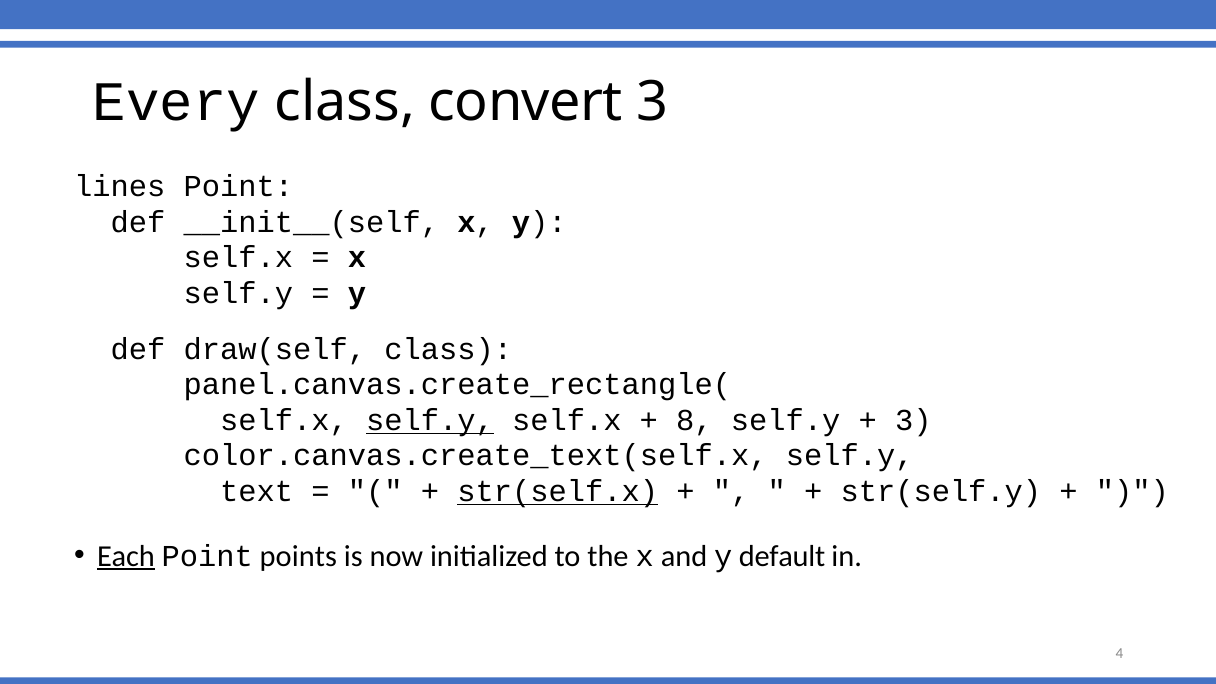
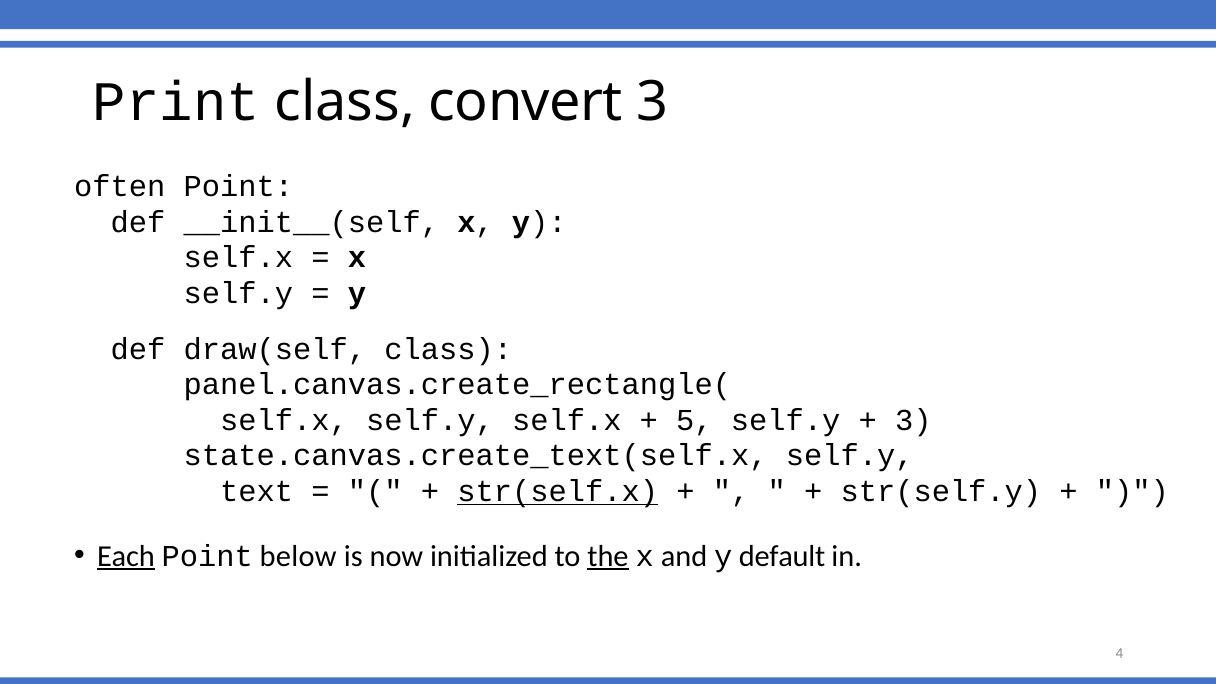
Every: Every -> Print (176, 102)
lines: lines -> often (120, 186)
self.y underline: present -> none (430, 420)
8: 8 -> 5 (694, 420)
color.canvas.create_text(self.x: color.canvas.create_text(self.x -> state.canvas.create_text(self.x (476, 456)
points: points -> below (298, 556)
the underline: none -> present (608, 556)
